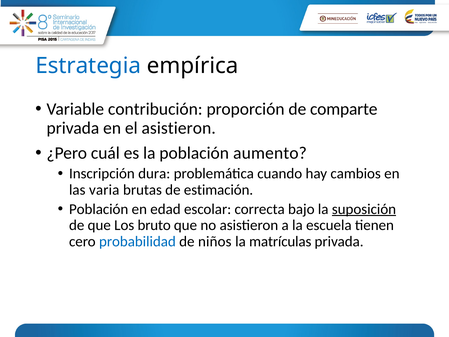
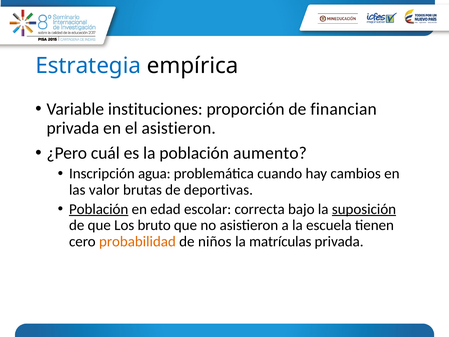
contribución: contribución -> instituciones (155, 109)
comparte: comparte -> financian (344, 109)
dura: dura -> agua (154, 174)
varia: varia -> valor (104, 190)
estimación: estimación -> deportivas (218, 190)
Población underline: none -> present (99, 209)
probabilidad colour: blue -> orange (137, 241)
